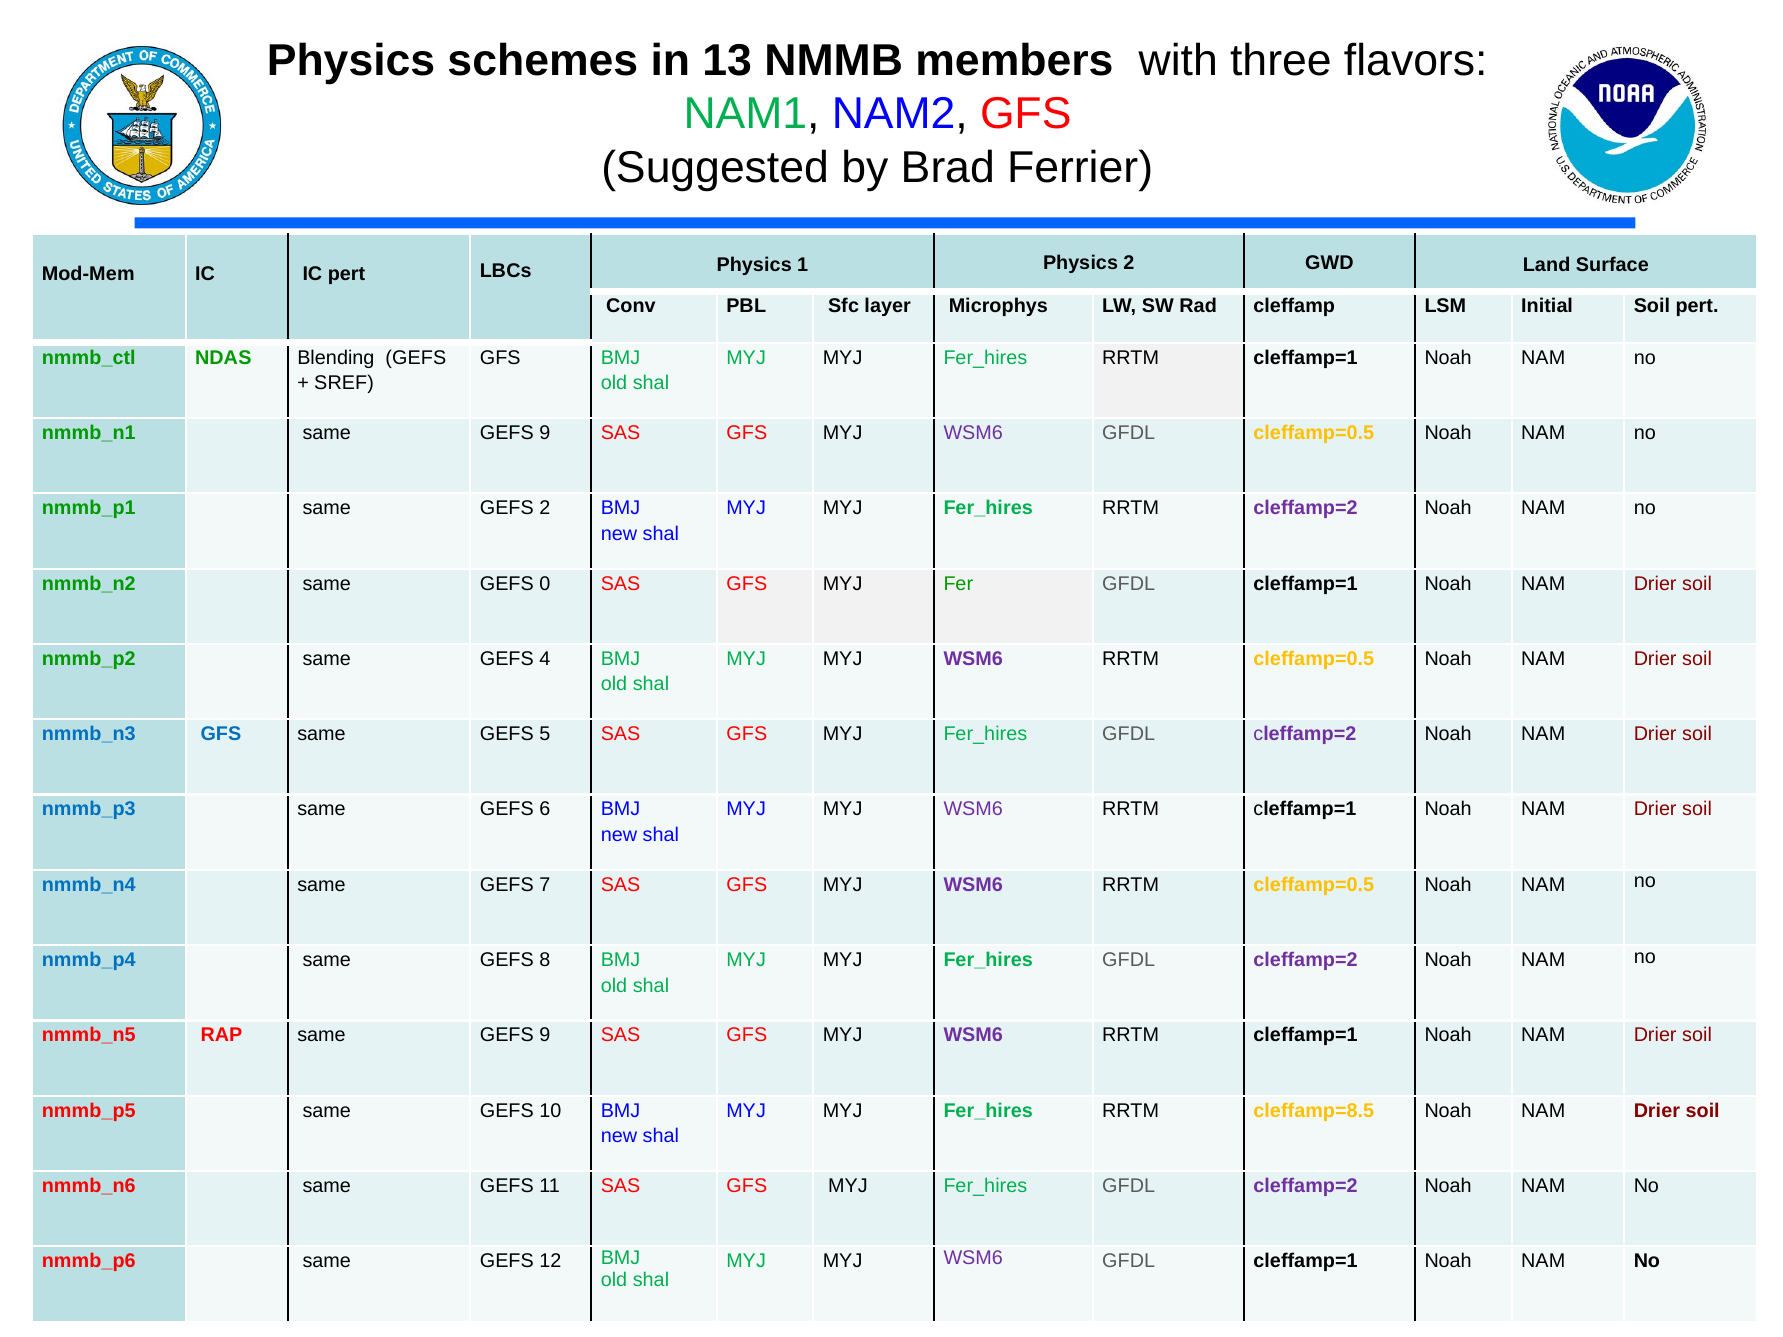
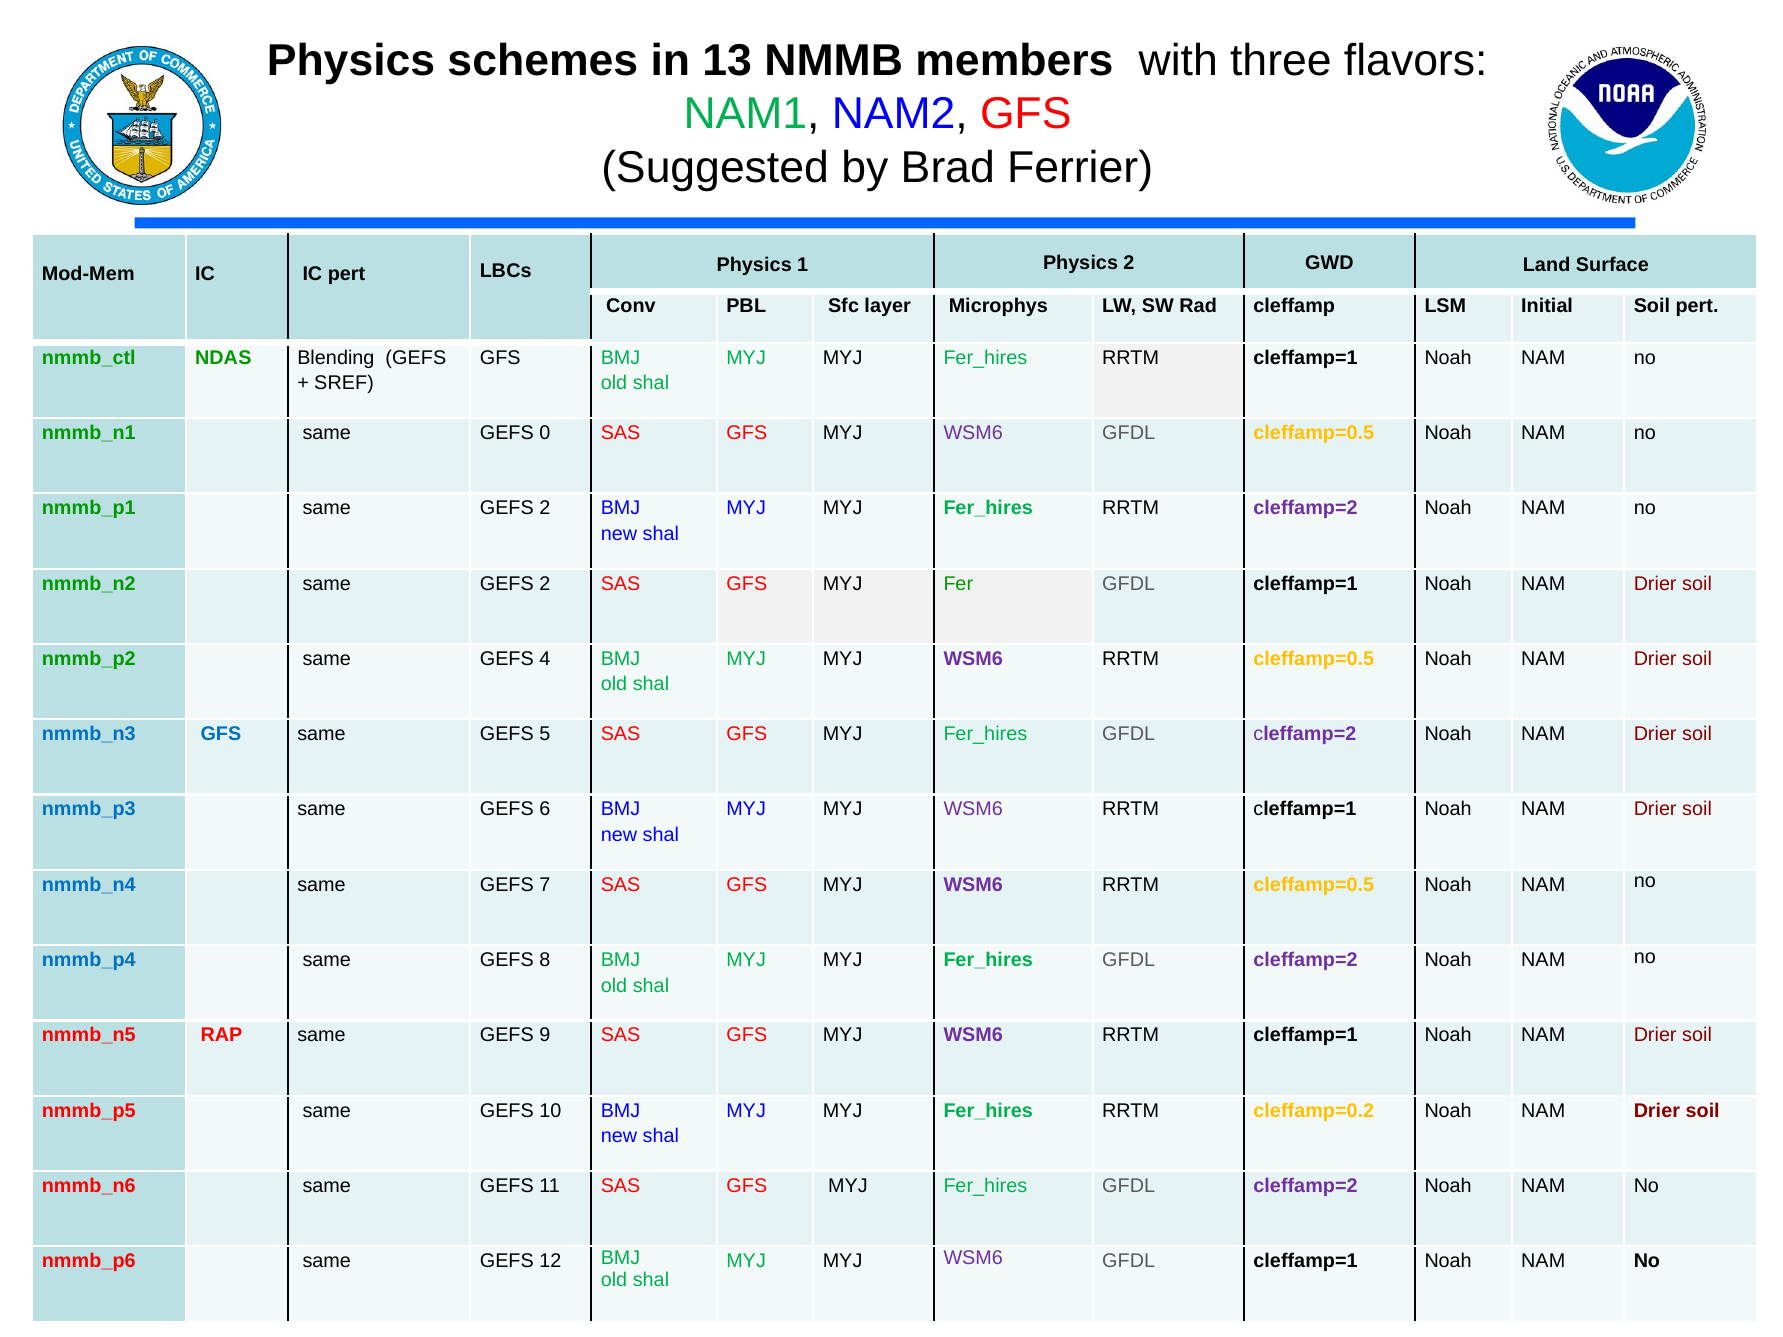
9: 9 -> 0 (545, 433)
0: 0 -> 2 (545, 584)
cleffamp=8.5: cleffamp=8.5 -> cleffamp=0.2 (1314, 1111)
